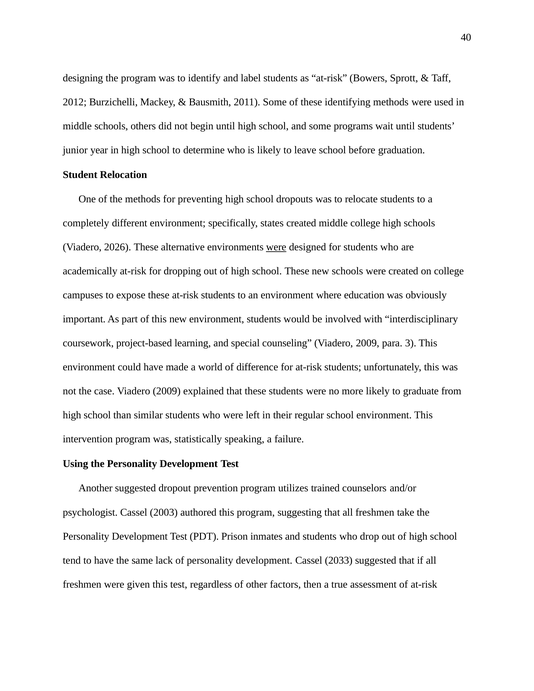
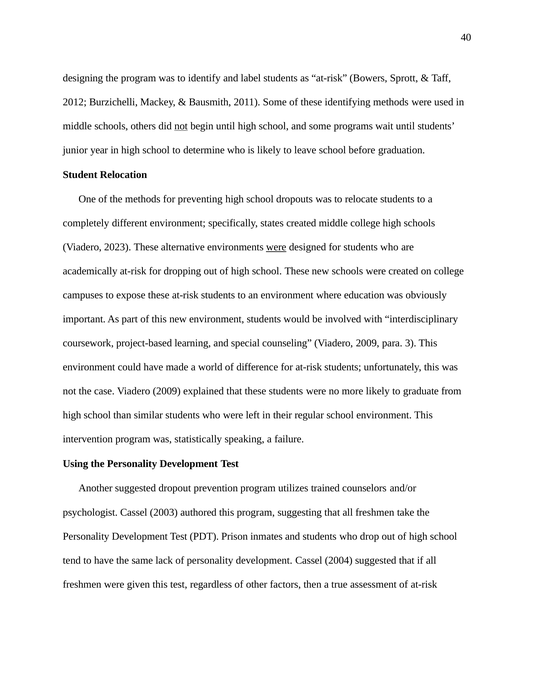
not underline: none -> present (181, 126)
2026: 2026 -> 2023 (118, 247)
2033: 2033 -> 2004 (339, 560)
